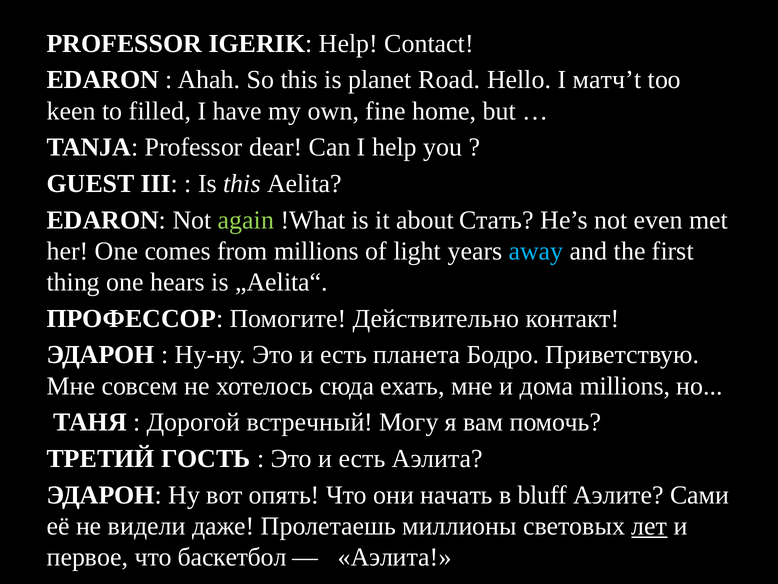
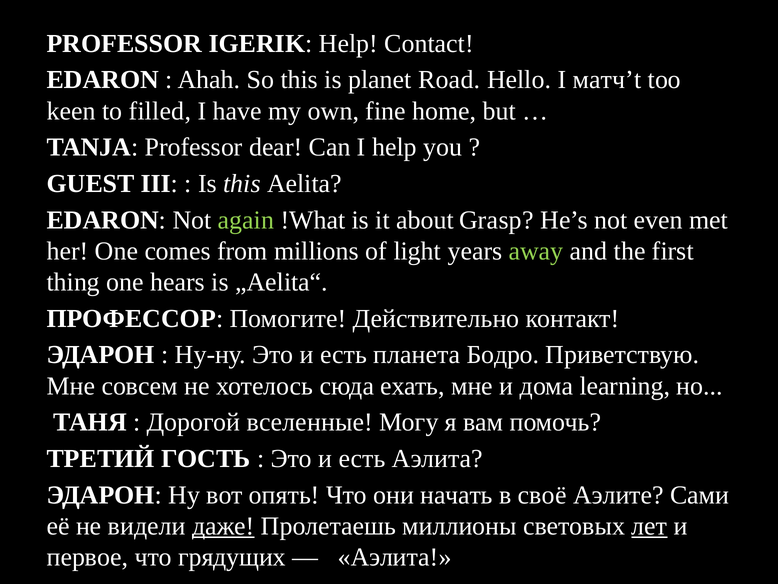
Стать: Стать -> Grasp (496, 220)
away colour: light blue -> light green (536, 251)
дома millions: millions -> learning (625, 386)
встречный: встречный -> вселенные (310, 422)
bluff: bluff -> своё (542, 495)
даже underline: none -> present (223, 526)
баскетбол: баскетбол -> грядущих (232, 557)
